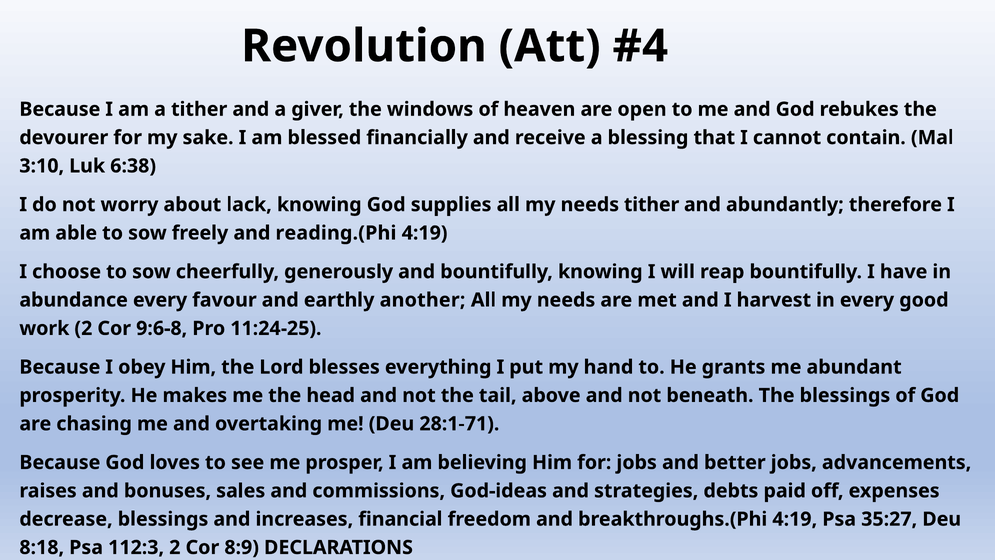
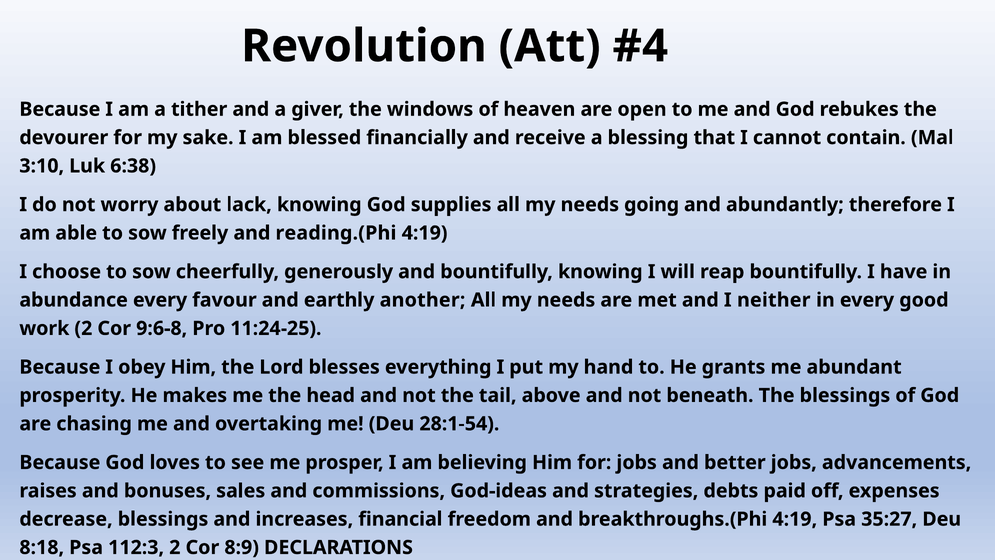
needs tither: tither -> going (652, 205)
harvest: harvest -> neither (774, 300)
28:1-71: 28:1-71 -> 28:1-54 (459, 424)
